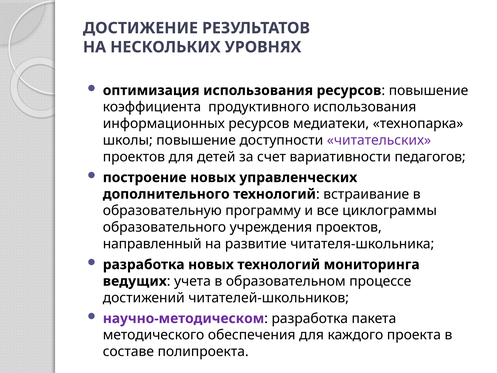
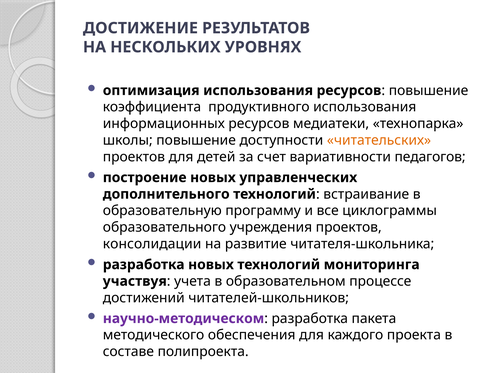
читательских colour: purple -> orange (379, 140)
направленный: направленный -> консолидации (152, 244)
ведущих: ведущих -> участвуя (135, 281)
